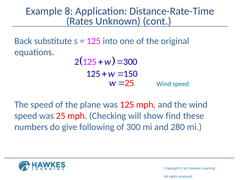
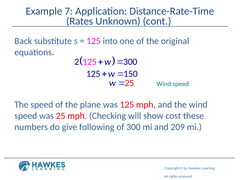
8: 8 -> 7 (69, 11)
find: find -> cost (173, 116)
280: 280 -> 209 (178, 127)
